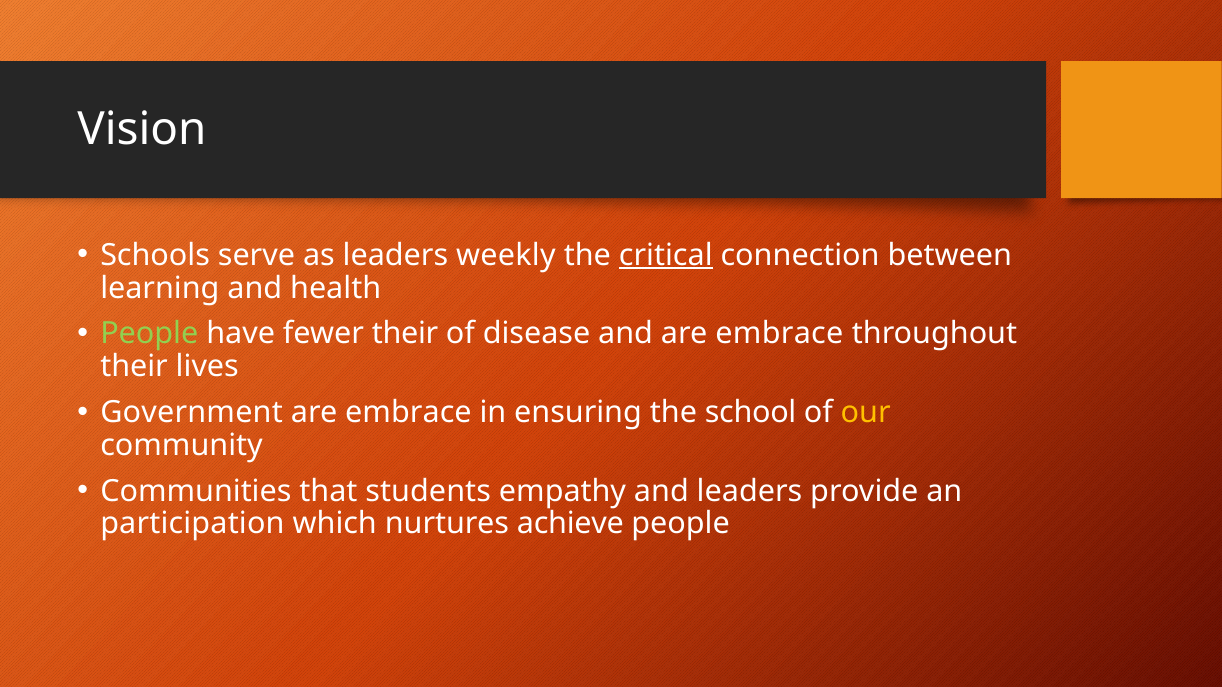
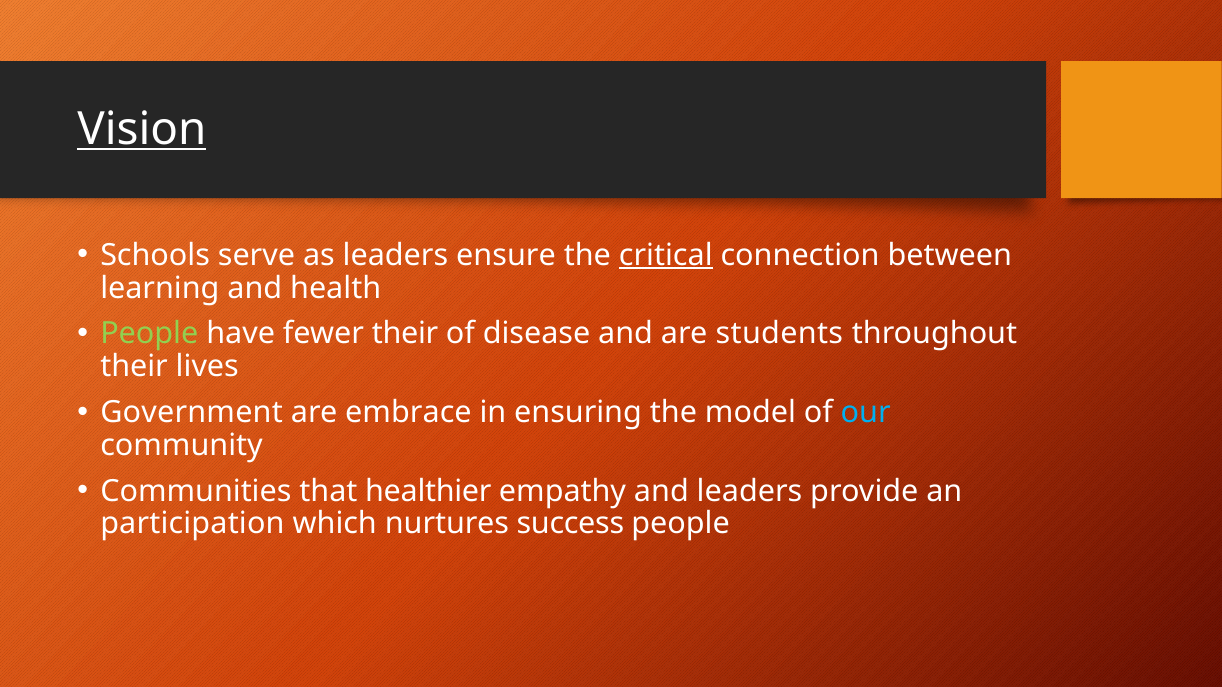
Vision underline: none -> present (142, 129)
weekly: weekly -> ensure (506, 255)
and are embrace: embrace -> students (779, 334)
school: school -> model (750, 413)
our colour: yellow -> light blue (866, 413)
students: students -> healthier (428, 491)
achieve: achieve -> success (570, 524)
